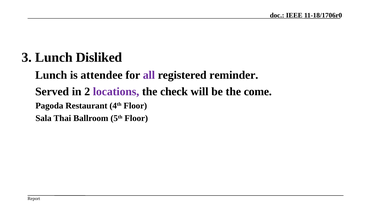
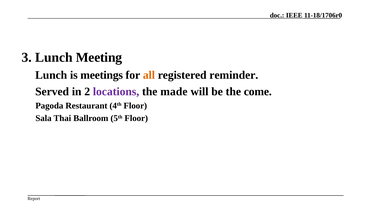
Disliked: Disliked -> Meeting (99, 57)
attendee: attendee -> meetings (102, 75)
all colour: purple -> orange (149, 75)
check: check -> made (174, 92)
